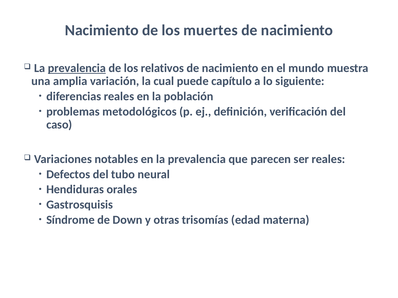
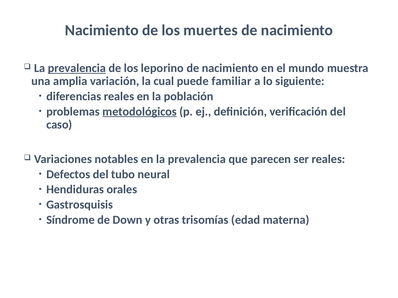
relativos: relativos -> leporino (162, 68)
capítulo: capítulo -> familiar (231, 81)
metodológicos underline: none -> present (140, 112)
